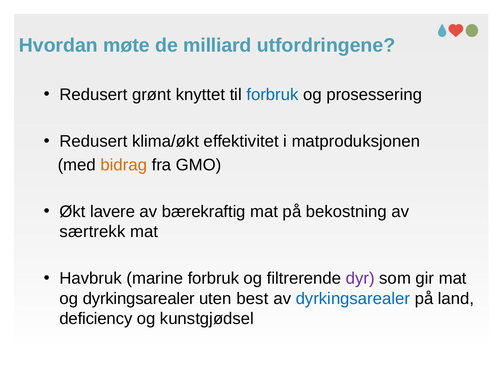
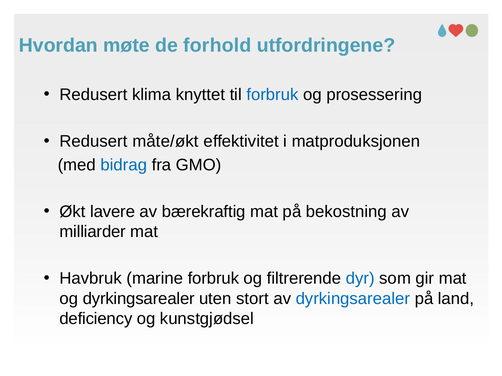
milliard: milliard -> forhold (217, 45)
grønt: grønt -> klima (152, 95)
klima/økt: klima/økt -> måte/økt (165, 142)
bidrag colour: orange -> blue (124, 165)
særtrekk: særtrekk -> milliarder (93, 232)
dyr colour: purple -> blue (360, 279)
best: best -> stort (252, 299)
